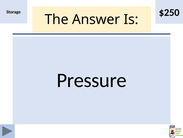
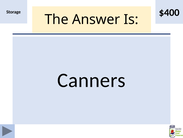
$250: $250 -> $400 (169, 13)
Pressure: Pressure -> Canners (91, 80)
